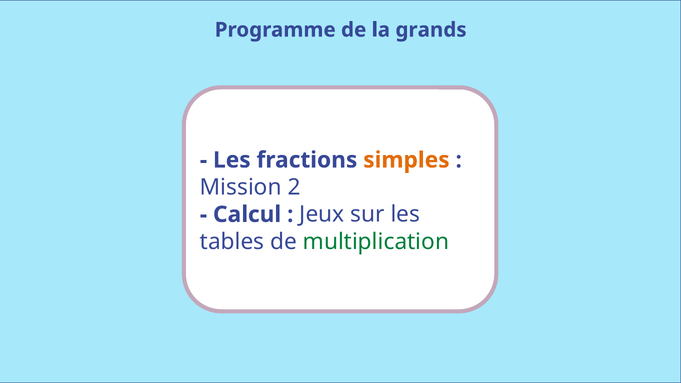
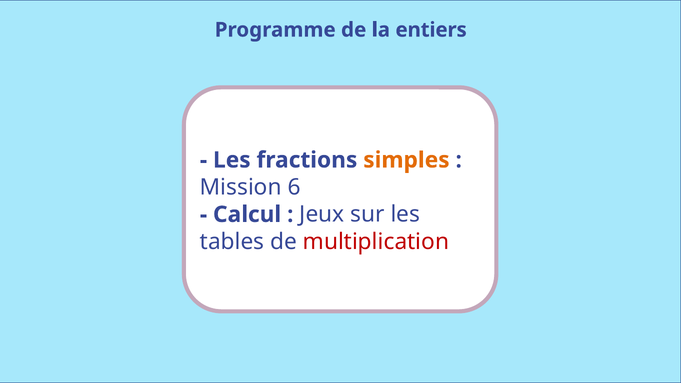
grands: grands -> entiers (431, 30)
2: 2 -> 6 (294, 187)
multiplication colour: green -> red (376, 242)
